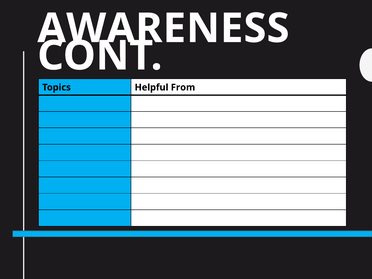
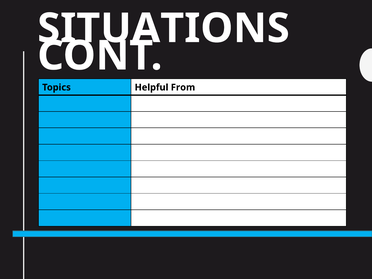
AWARENESS: AWARENESS -> SITUATIONS (164, 28)
